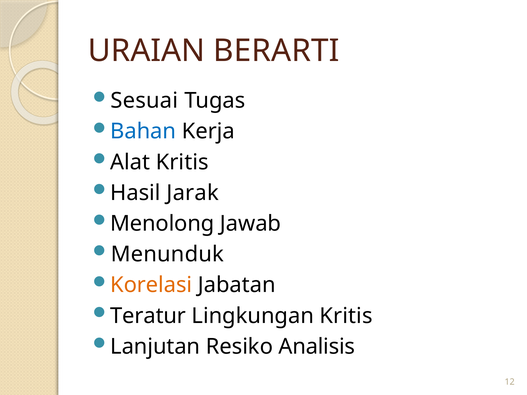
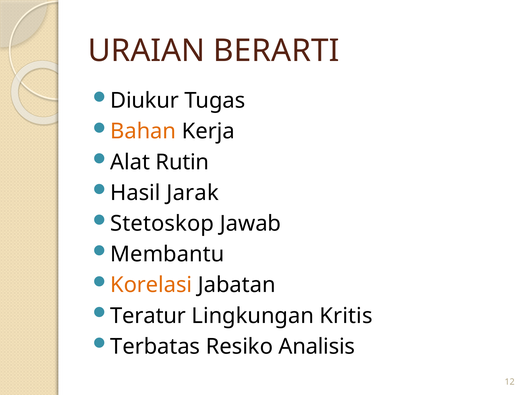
Sesuai: Sesuai -> Diukur (145, 101)
Bahan colour: blue -> orange (143, 131)
Alat Kritis: Kritis -> Rutin (182, 162)
Menolong: Menolong -> Stetoskop (162, 224)
Menunduk: Menunduk -> Membantu (167, 254)
Lanjutan: Lanjutan -> Terbatas (155, 347)
